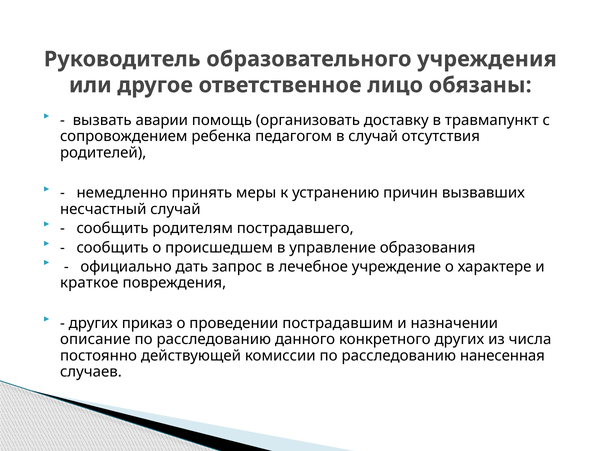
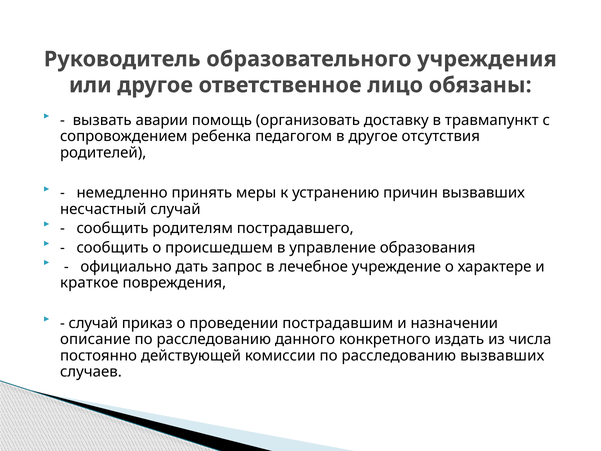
в случай: случай -> другое (373, 136)
других: других -> случай (93, 323)
конкретного других: других -> издать (459, 339)
расследованию нанесенная: нанесенная -> вызвавших (502, 356)
